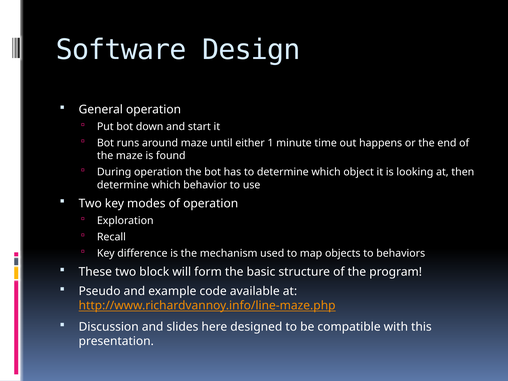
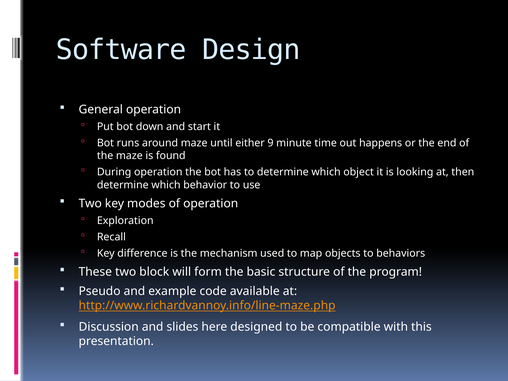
1: 1 -> 9 (270, 143)
